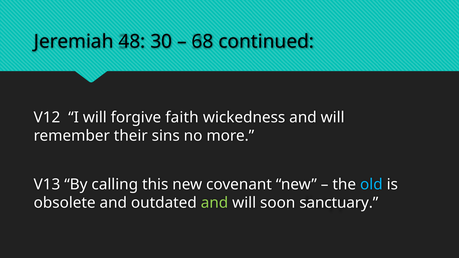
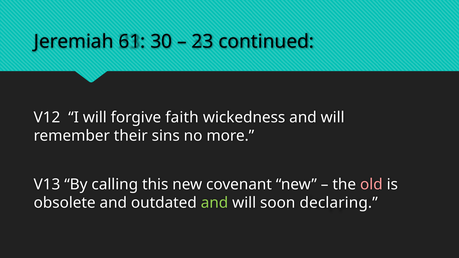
48: 48 -> 61 (132, 42)
68: 68 -> 23 (203, 42)
old colour: light blue -> pink (371, 185)
sanctuary: sanctuary -> declaring (339, 203)
